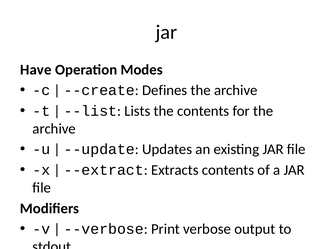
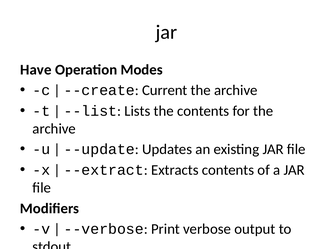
Defines: Defines -> Current (165, 91)
